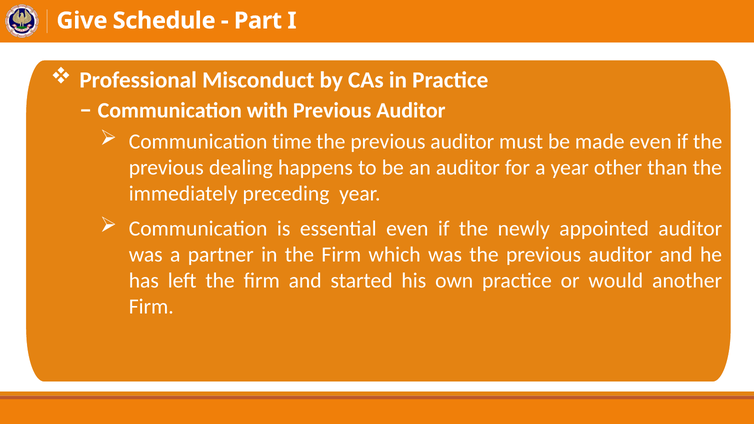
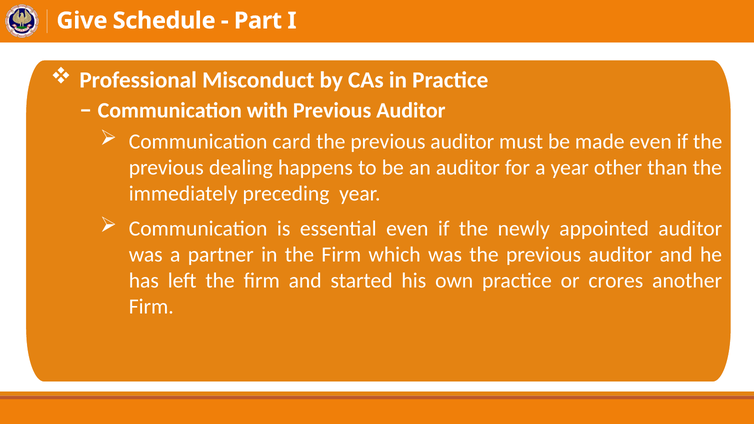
time: time -> card (292, 142)
would: would -> crores (616, 281)
